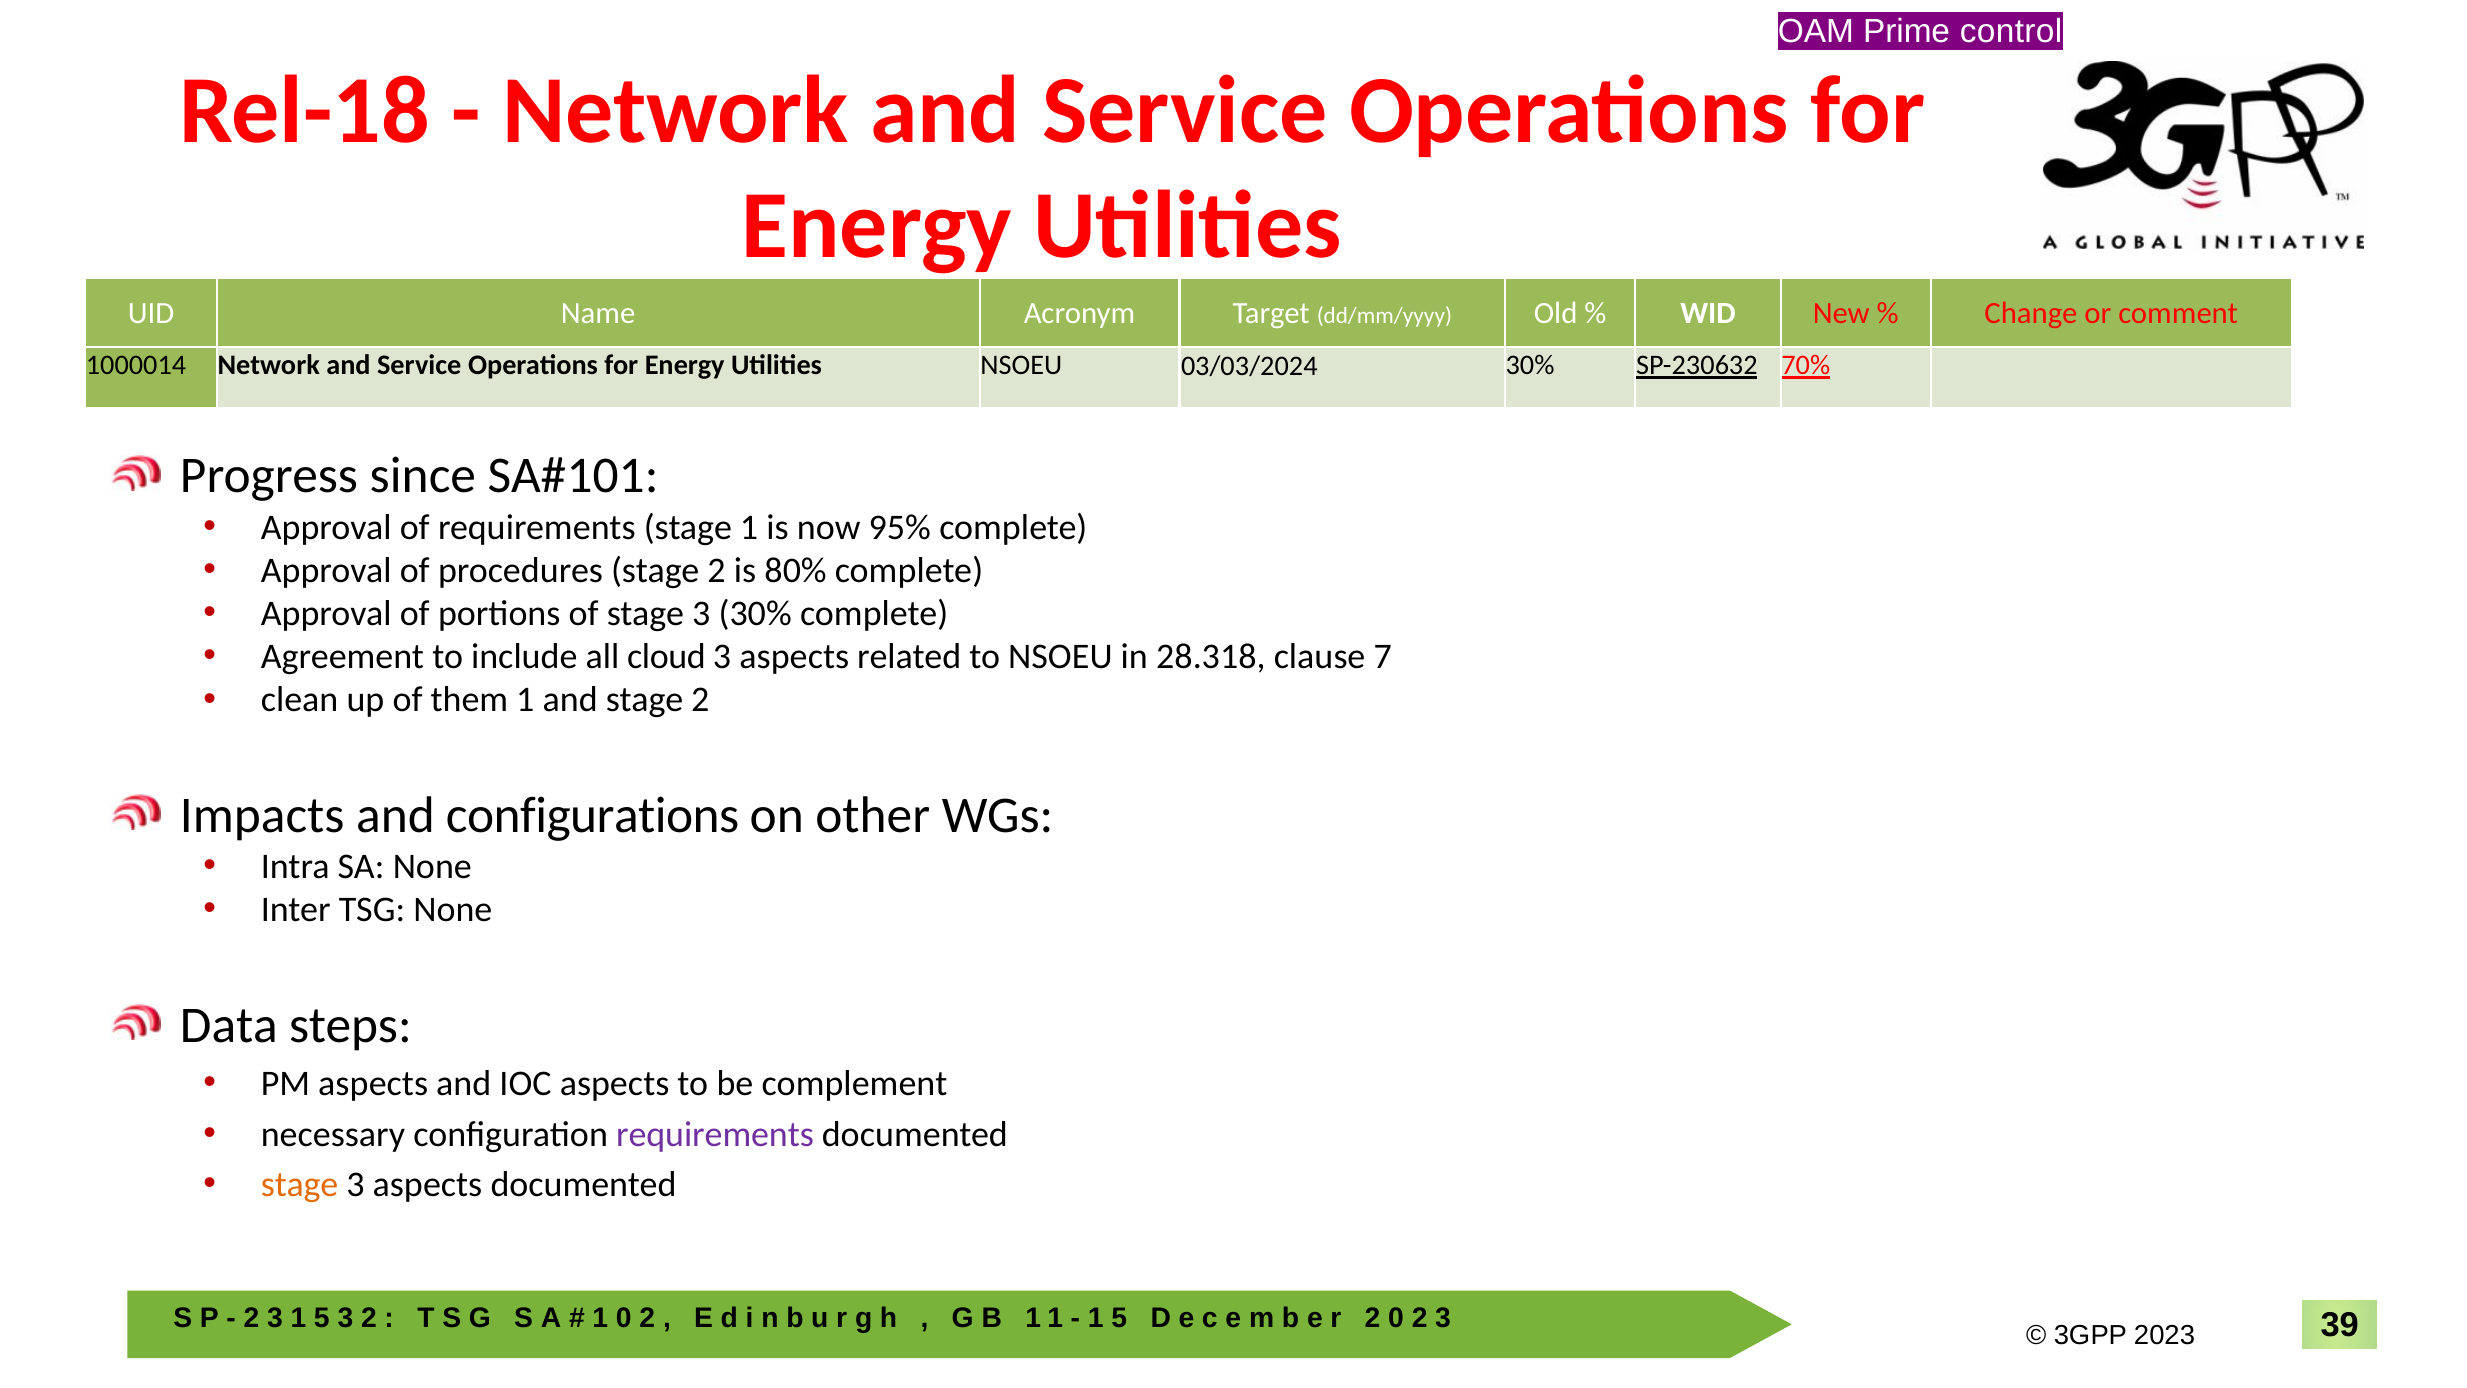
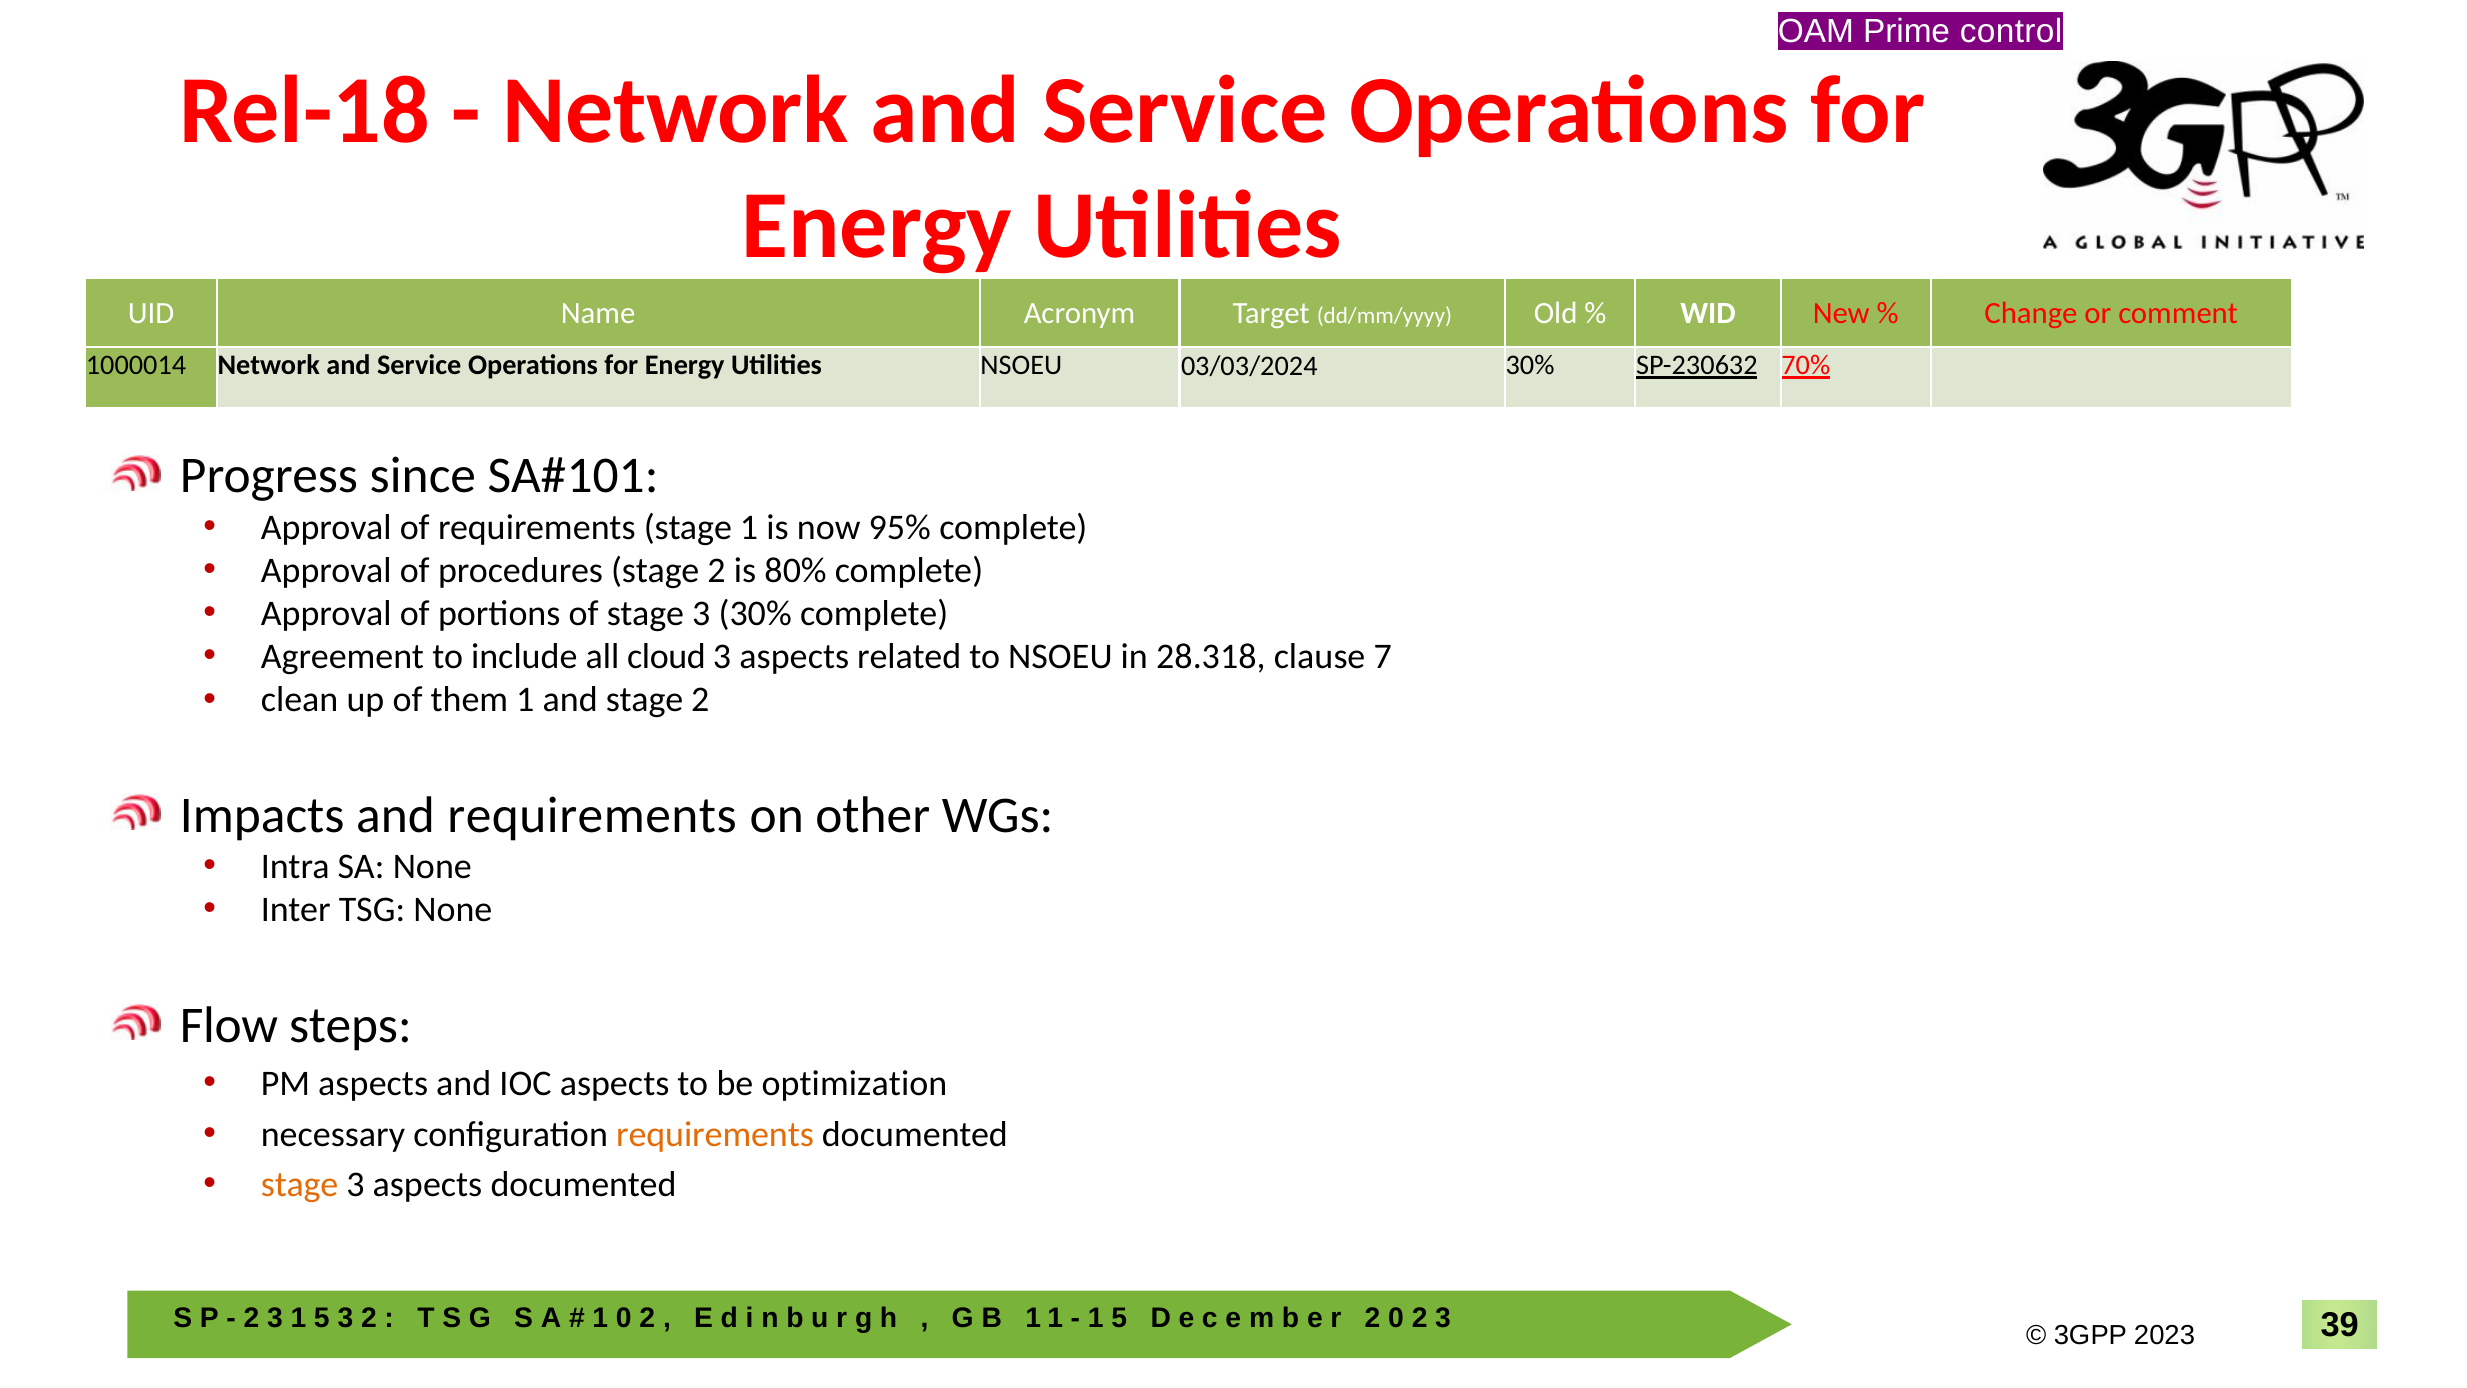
and configurations: configurations -> requirements (592, 815)
Data: Data -> Flow (229, 1025)
complement: complement -> optimization (854, 1083)
requirements colour: purple -> orange (715, 1134)
